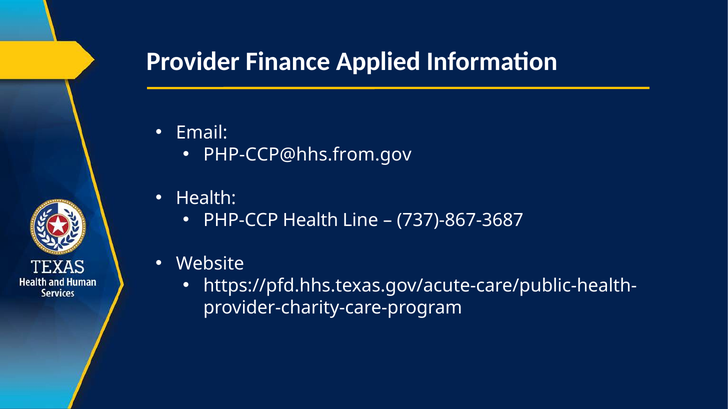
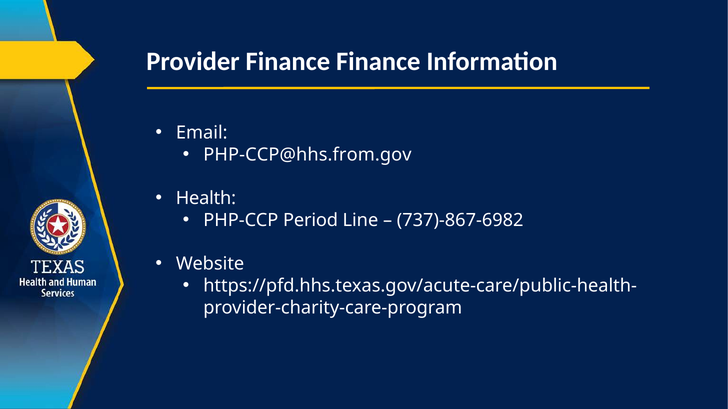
Finance Applied: Applied -> Finance (378, 62)
PHP-CCP Health: Health -> Period (311, 221)
737)-867-3687: 737)-867-3687 -> 737)-867-6982 (460, 221)
